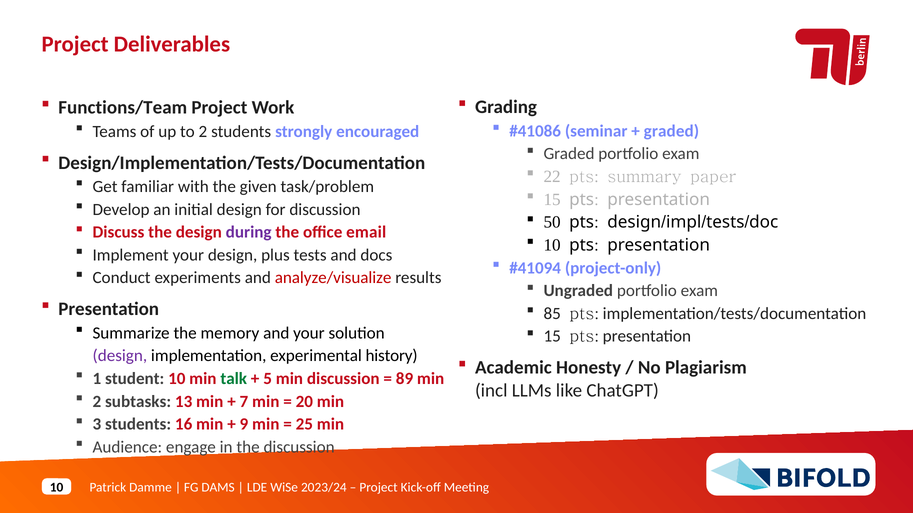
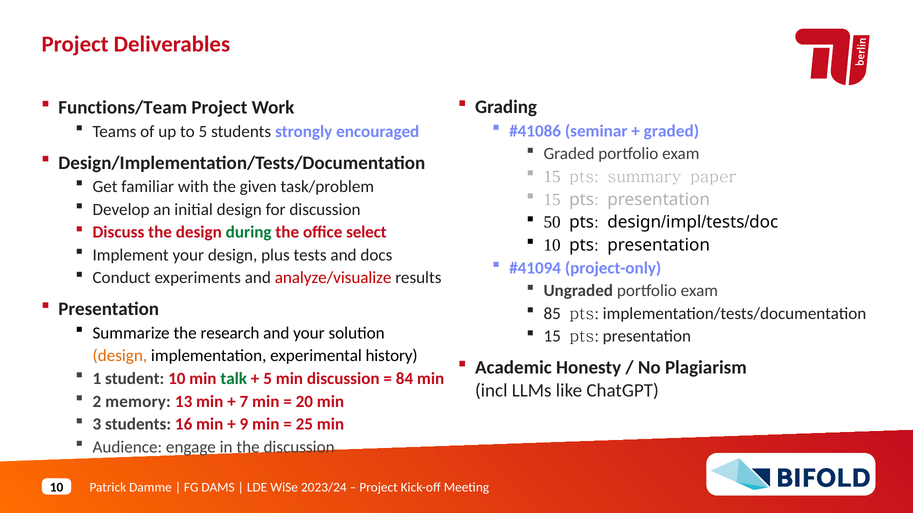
to 2: 2 -> 5 (203, 132)
22: 22 -> 15 (552, 177)
during colour: purple -> green (249, 232)
email: email -> select (366, 232)
memory: memory -> research (230, 333)
design colour: purple -> orange (120, 356)
89: 89 -> 84 (404, 379)
subtasks: subtasks -> memory (138, 402)
